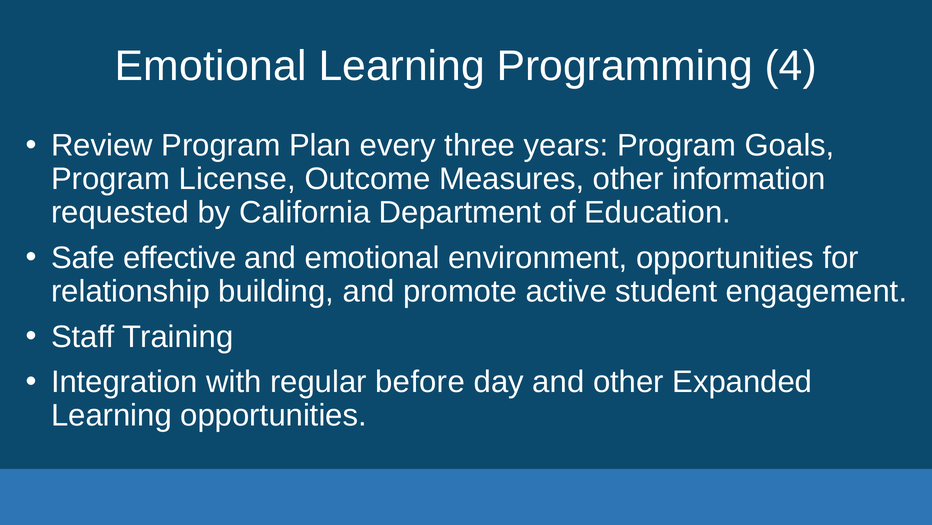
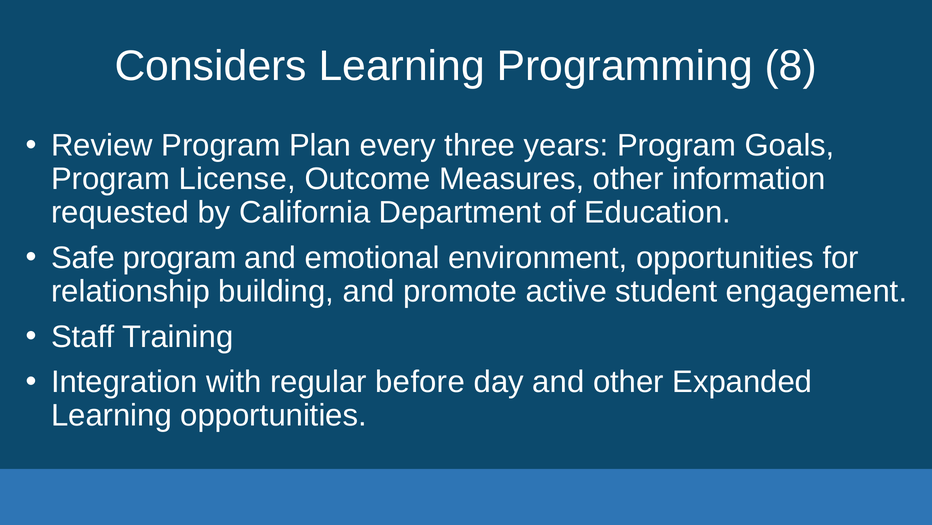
Emotional: Emotional -> Considers (211, 66)
4: 4 -> 8 (791, 66)
Safe effective: effective -> program (180, 258)
